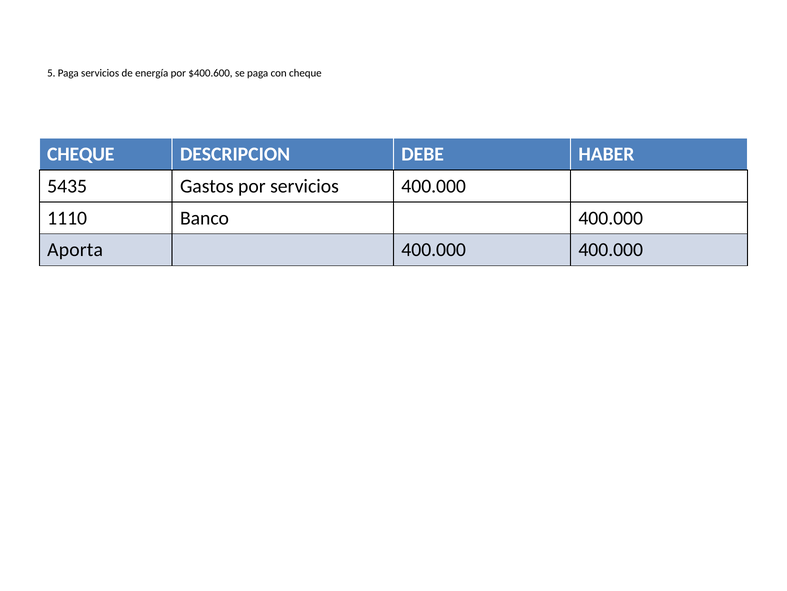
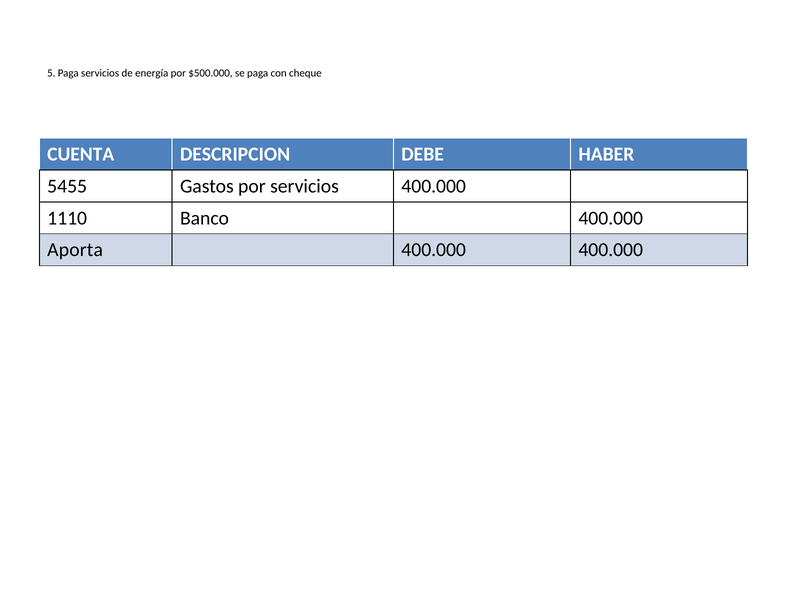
$400.600: $400.600 -> $500.000 (210, 73)
CHEQUE: CHEQUE -> CUENTA (81, 154)
5435: 5435 -> 5455 (67, 186)
